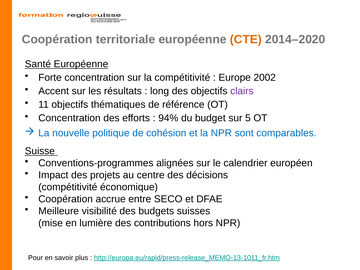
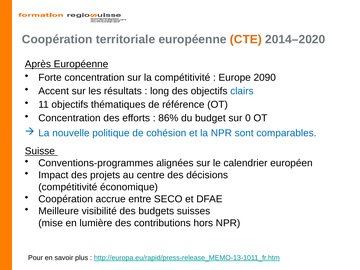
Santé: Santé -> Après (38, 64)
2002: 2002 -> 2090 (265, 78)
clairs colour: purple -> blue (242, 91)
94%: 94% -> 86% (168, 118)
5: 5 -> 0 (248, 118)
